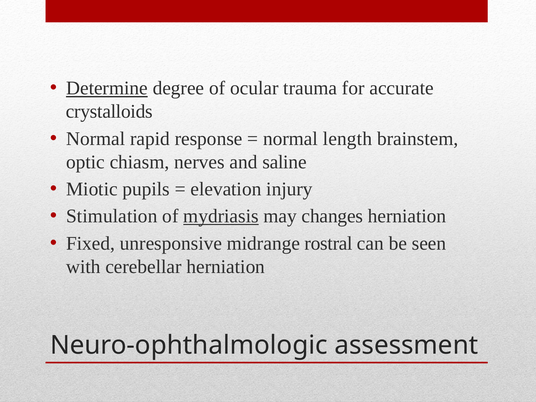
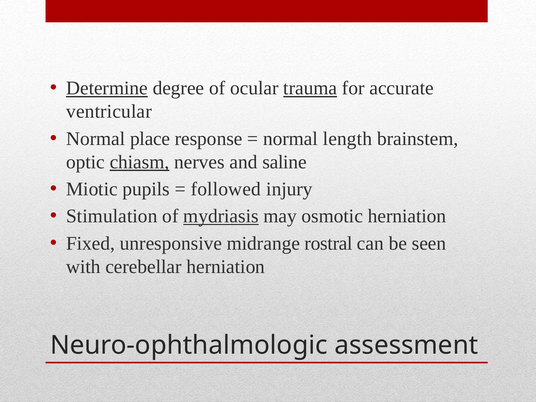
trauma underline: none -> present (310, 88)
crystalloids: crystalloids -> ventricular (109, 112)
rapid: rapid -> place (150, 139)
chiasm underline: none -> present (139, 162)
elevation: elevation -> followed (226, 189)
changes: changes -> osmotic (332, 216)
